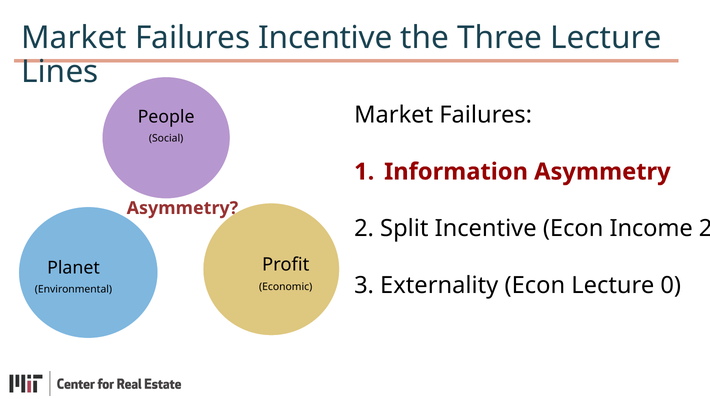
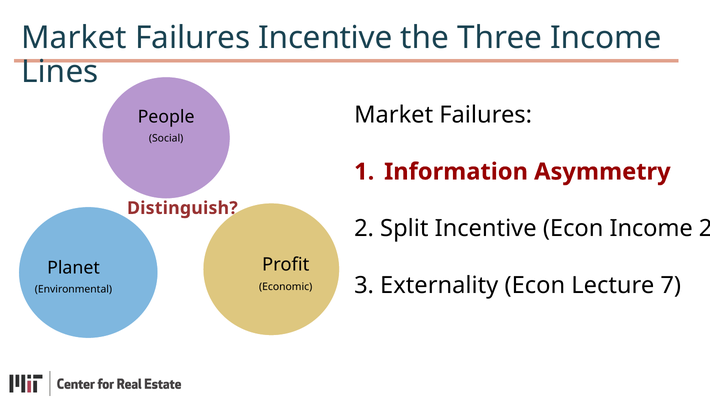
Three Lecture: Lecture -> Income (606, 38)
Asymmetry: Asymmetry -> Distinguish (182, 208)
0: 0 -> 7 (671, 286)
